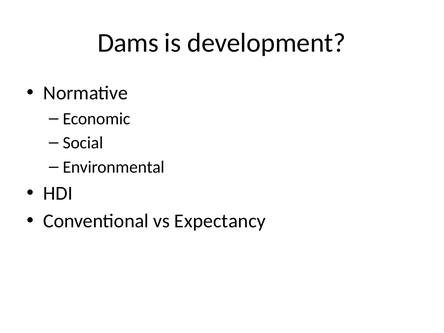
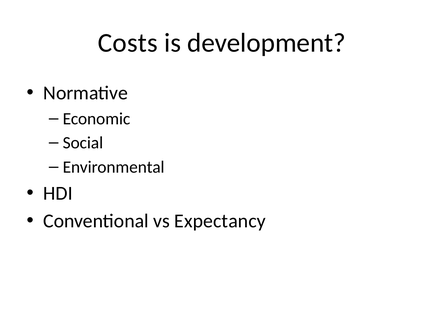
Dams: Dams -> Costs (128, 43)
